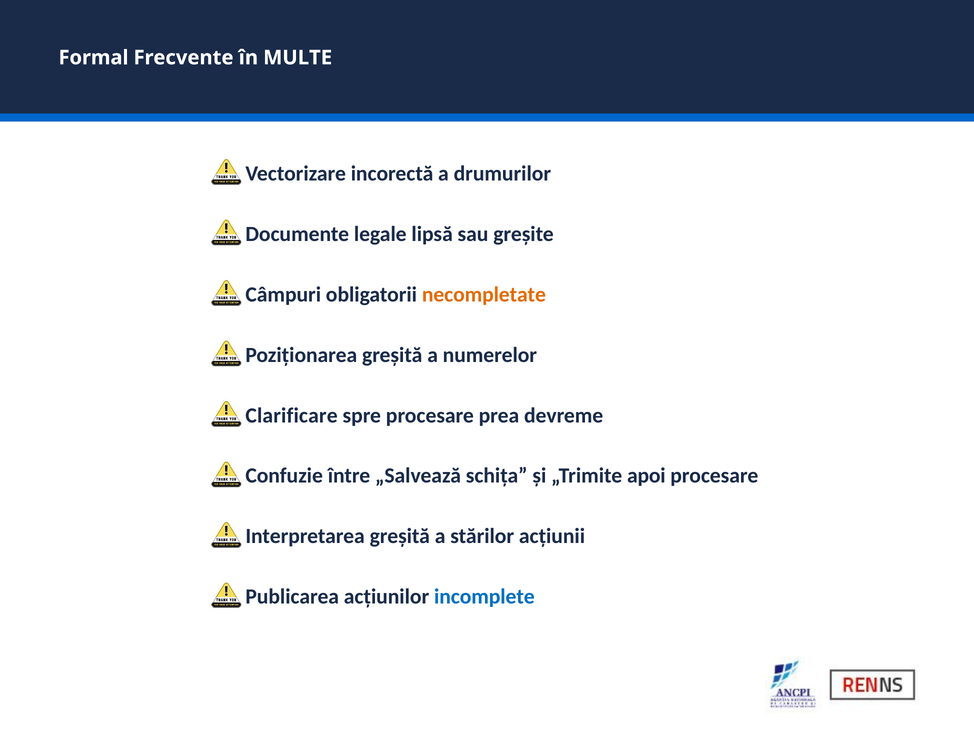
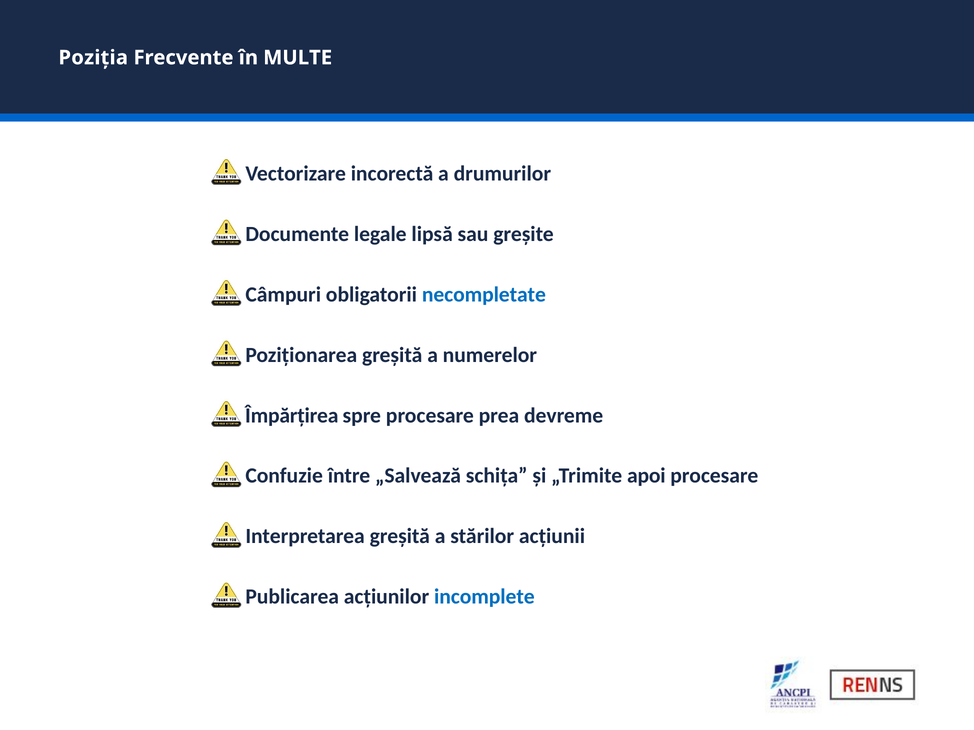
Formal: Formal -> Poziția (93, 58)
necompletate colour: orange -> blue (484, 295)
Clarificare: Clarificare -> Împărțirea (292, 416)
